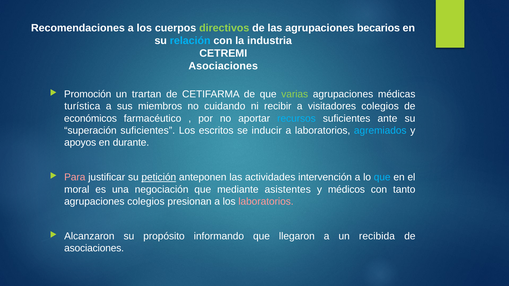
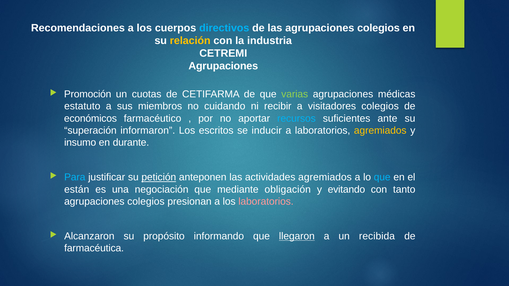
directivos colour: light green -> light blue (224, 28)
las agrupaciones becarios: becarios -> colegios (378, 28)
relación colour: light blue -> yellow (190, 41)
Asociaciones: Asociaciones -> Agrupaciones (223, 66)
trartan: trartan -> cuotas (147, 94)
turística: turística -> estatuto (82, 106)
superación suficientes: suficientes -> informaron (148, 131)
agremiados colour: light blue -> yellow (380, 131)
apoyos: apoyos -> insumo (80, 143)
Para colour: pink -> light blue (75, 177)
actividades intervención: intervención -> agremiados (325, 177)
moral: moral -> están (77, 190)
asistentes: asistentes -> obligación (288, 190)
médicos: médicos -> evitando (346, 190)
llegaron underline: none -> present (297, 236)
asociaciones: asociaciones -> farmacéutica (94, 249)
